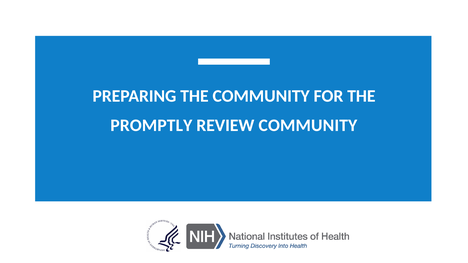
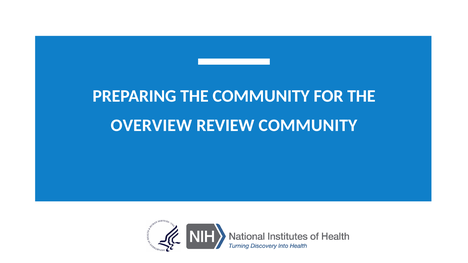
PROMPTLY: PROMPTLY -> OVERVIEW (151, 126)
